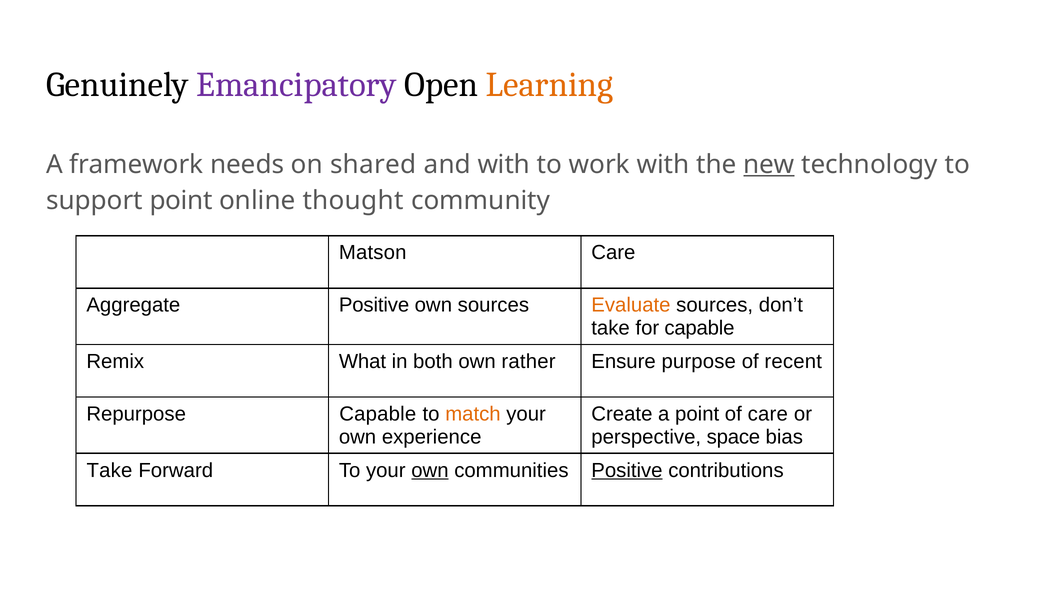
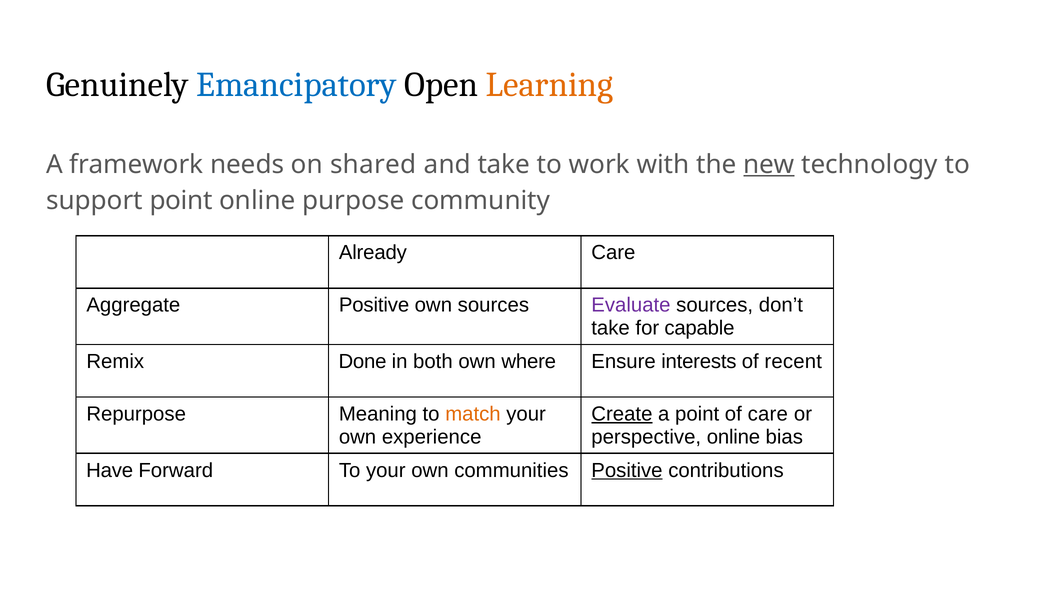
Emancipatory colour: purple -> blue (296, 85)
and with: with -> take (504, 164)
thought: thought -> purpose (353, 201)
Matson: Matson -> Already (373, 252)
Evaluate colour: orange -> purple (631, 305)
What: What -> Done (363, 361)
rather: rather -> where (529, 361)
purpose: purpose -> interests (699, 361)
Repurpose Capable: Capable -> Meaning (378, 414)
Create underline: none -> present (622, 414)
perspective space: space -> online (733, 436)
Take: Take -> Have (110, 470)
own underline: present -> none (430, 470)
